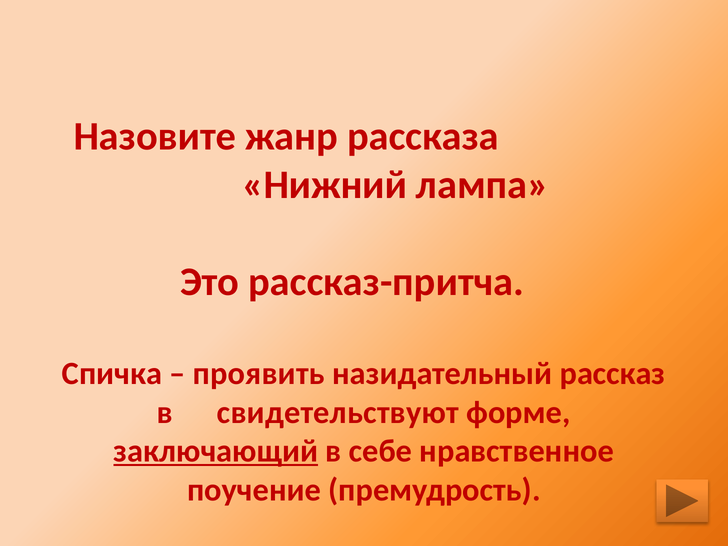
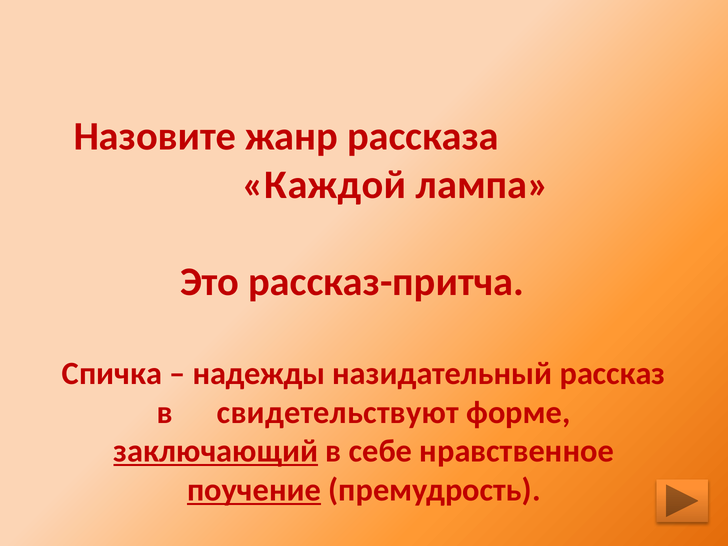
Нижний: Нижний -> Каждой (324, 185)
проявить: проявить -> надежды (259, 373)
поучение underline: none -> present (254, 490)
